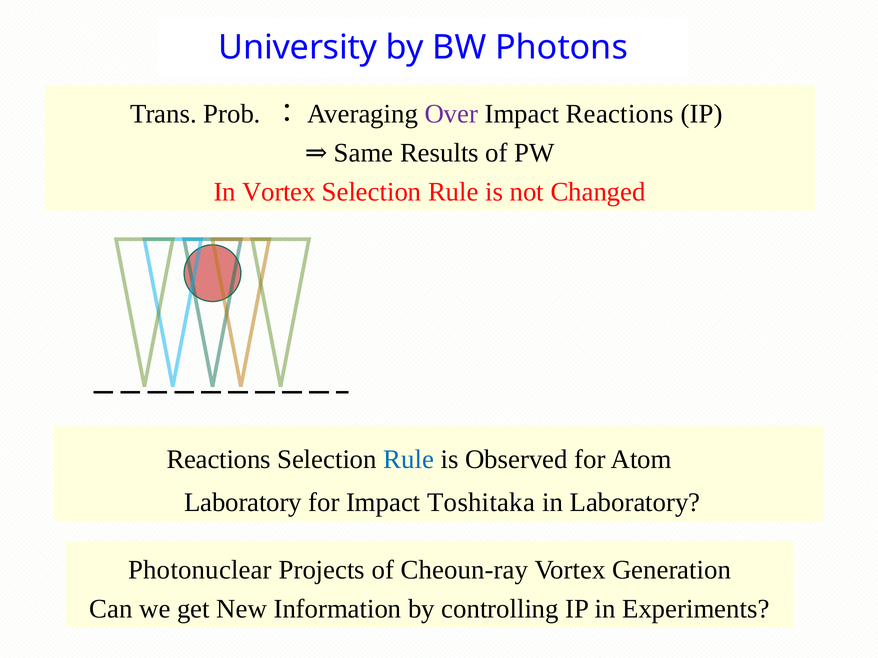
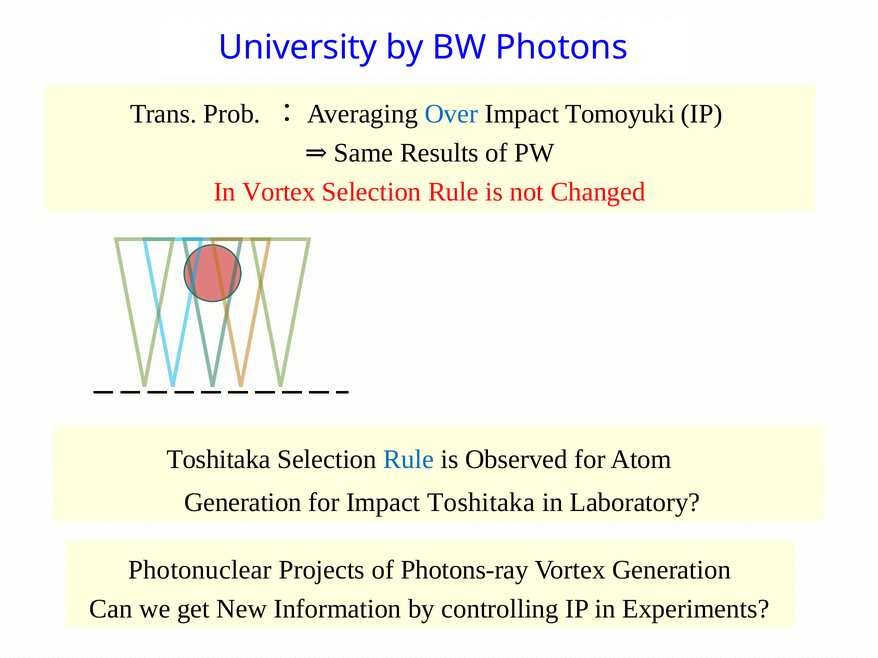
Over colour: purple -> blue (451, 114)
Impact Reactions: Reactions -> Tomoyuki (620, 114)
Reactions: Reactions -> Toshitaka (219, 460)
Laboratory: Laboratory -> Generation (243, 503)
Cheoun-ray: Cheoun-ray -> Photons-ray (465, 570)
